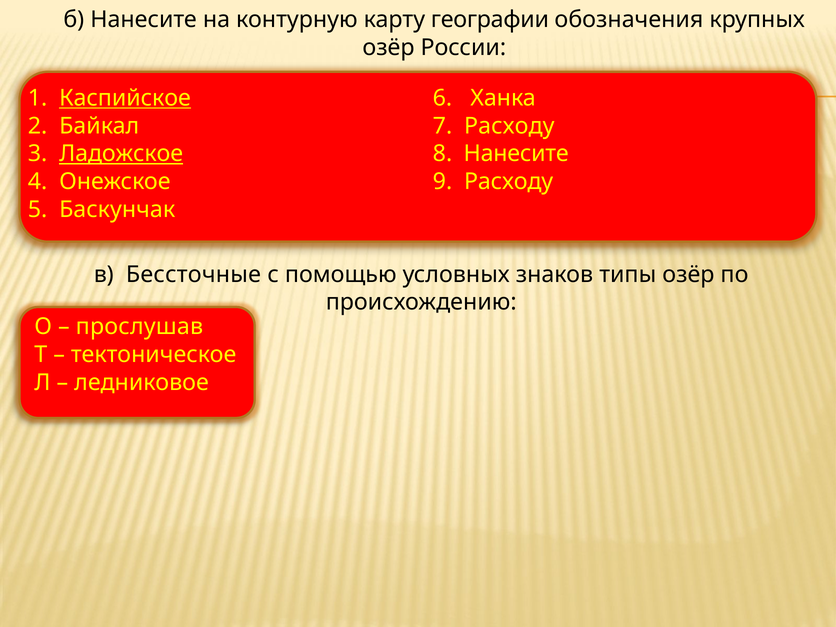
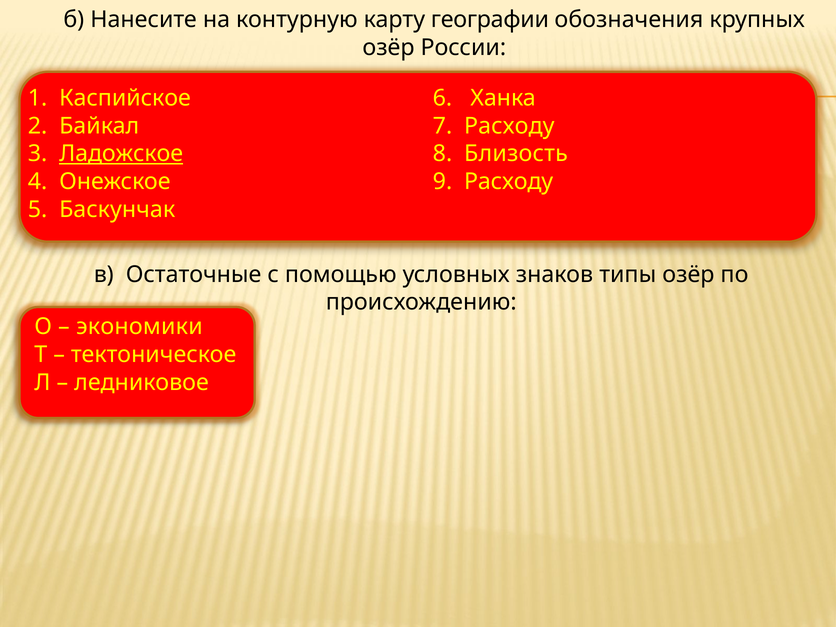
Каспийское underline: present -> none (125, 98)
Нанесите: Нанесите -> Близость (516, 154)
Бессточные: Бессточные -> Остаточные (194, 274)
прослушав: прослушав -> экономики (139, 327)
